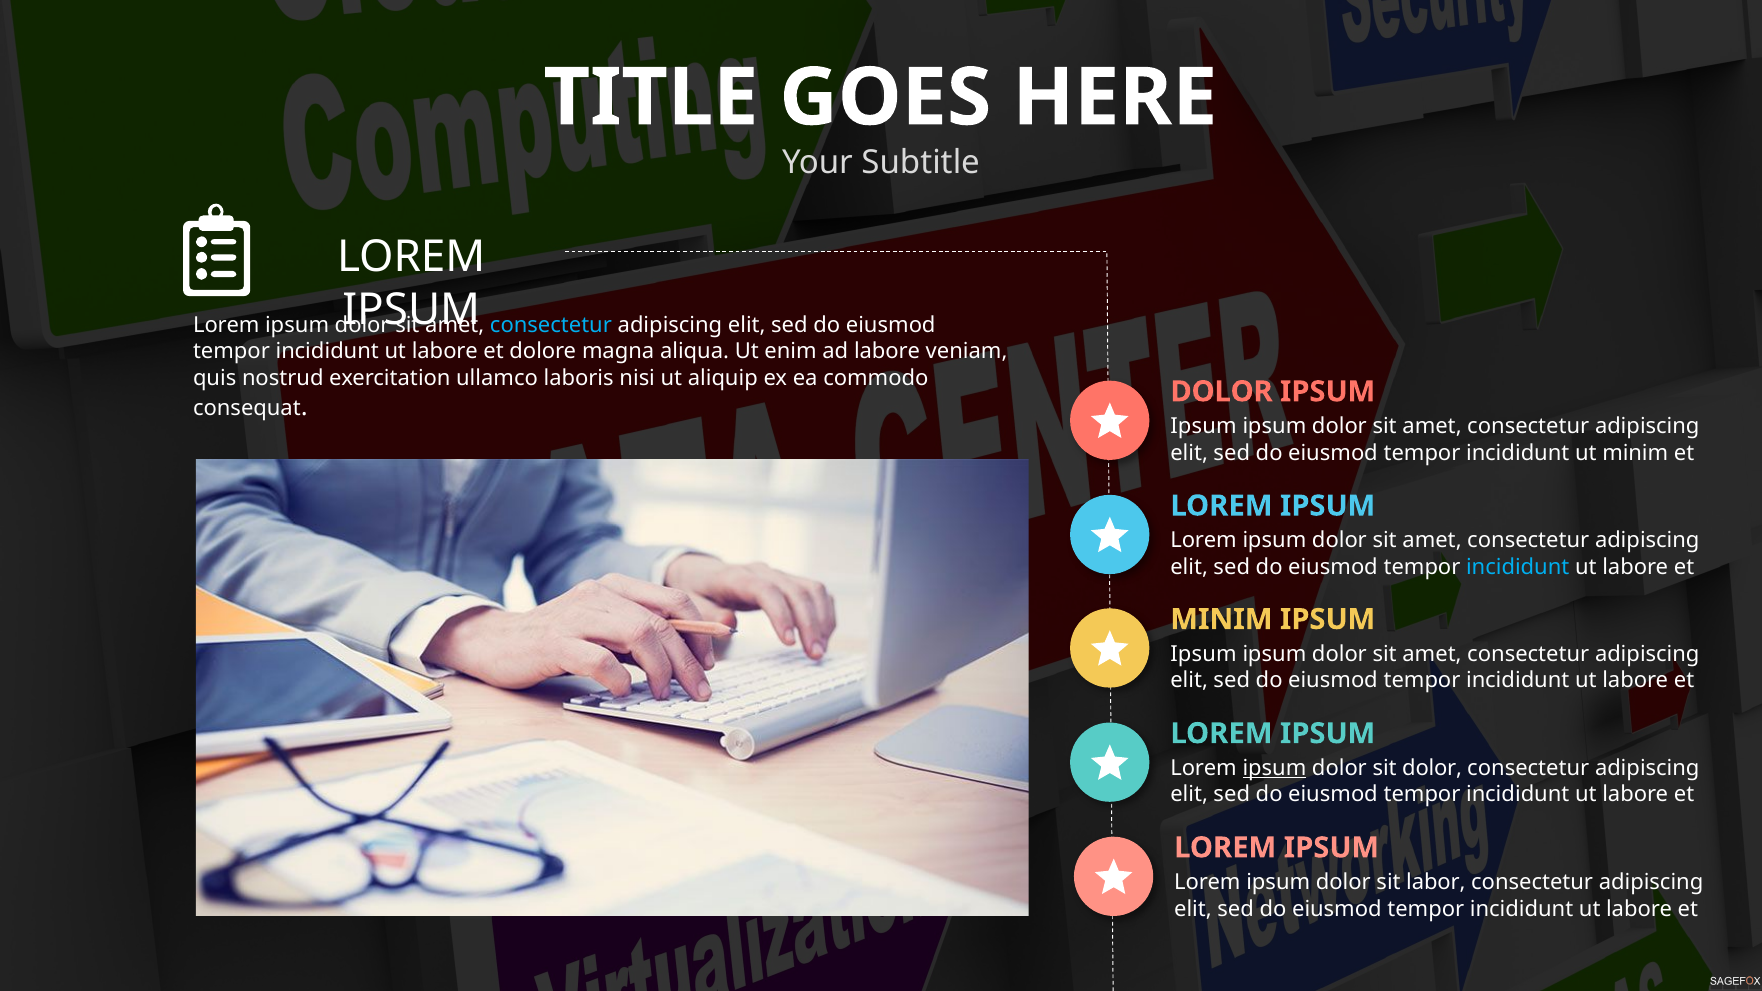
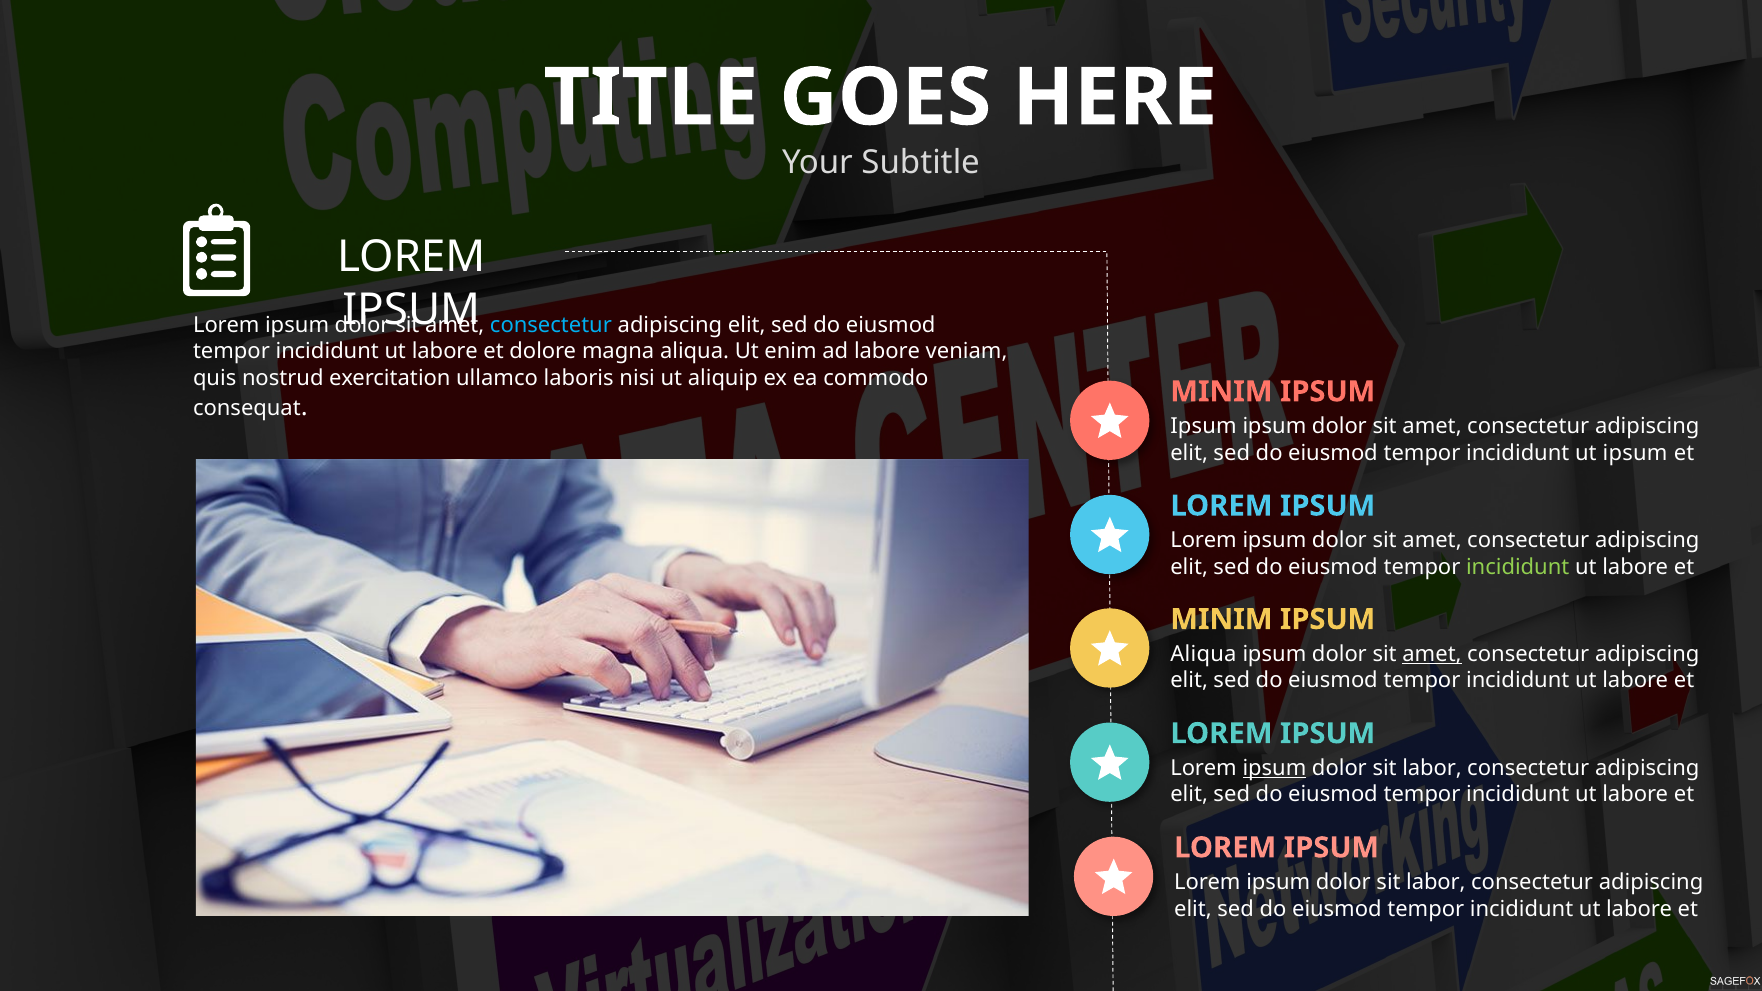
DOLOR: DOLOR -> MINIM (1221, 392)
ut minim: minim -> ipsum (1635, 453)
incididunt colour: light blue -> light green (1518, 567)
Ipsum: Ipsum -> Aliqua (1203, 654)
amet underline: none -> present (1432, 654)
dolor: dolor -> labor (1432, 768)
